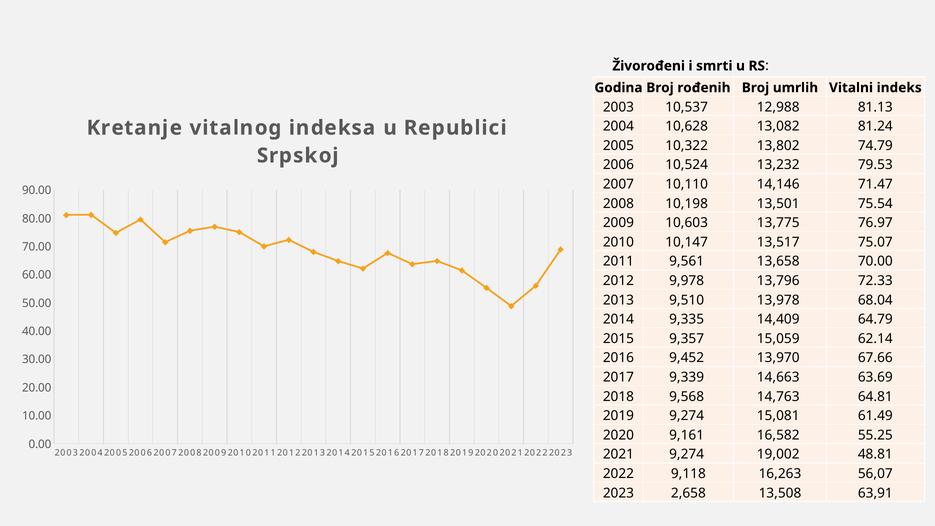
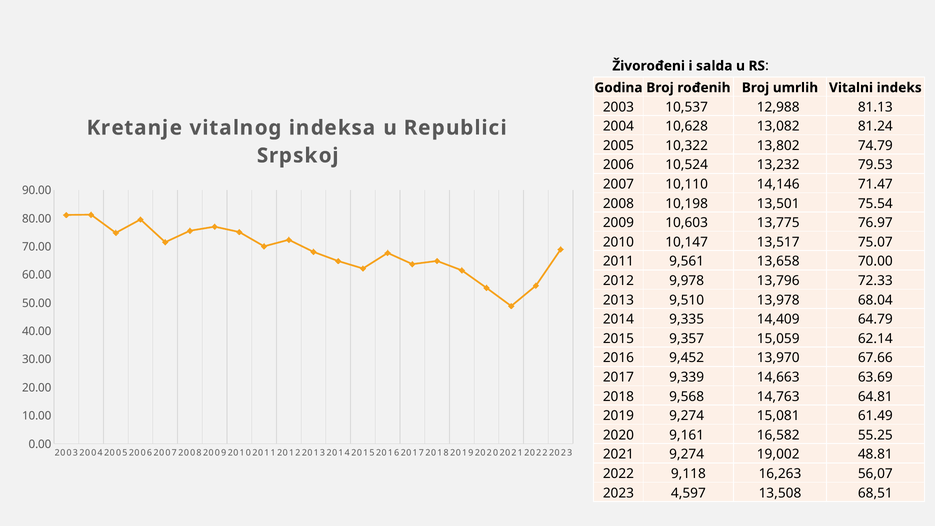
smrti: smrti -> salda (714, 66)
2,658: 2,658 -> 4,597 (688, 493)
63,91: 63,91 -> 68,51 (875, 493)
